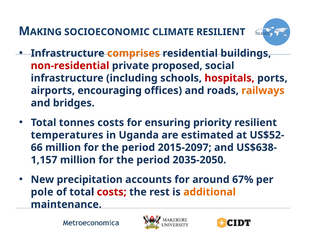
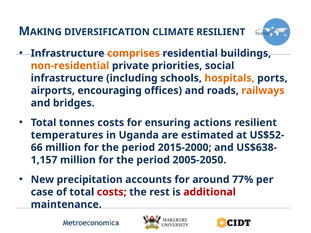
SOCIOECONOMIC: SOCIOECONOMIC -> DIVERSIFICATION (107, 32)
non-residential colour: red -> orange (70, 66)
proposed: proposed -> priorities (177, 66)
hospitals colour: red -> orange (230, 78)
priority: priority -> actions (212, 123)
2015-2097: 2015-2097 -> 2015-2000 (185, 148)
2035-2050: 2035-2050 -> 2005-2050 (199, 160)
67%: 67% -> 77% (243, 180)
pole: pole -> case (42, 192)
additional colour: orange -> red (210, 192)
